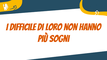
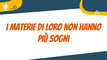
difficile: difficile -> materie (23, 27)
